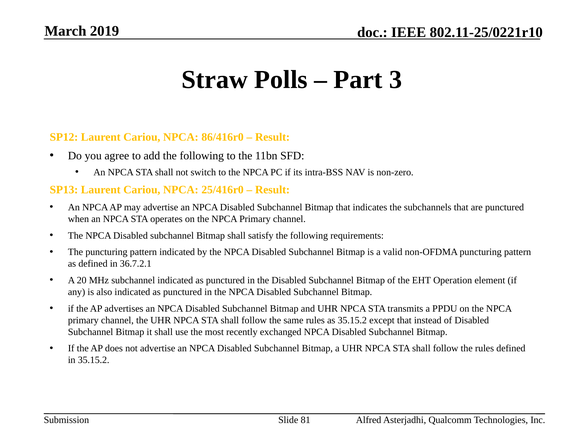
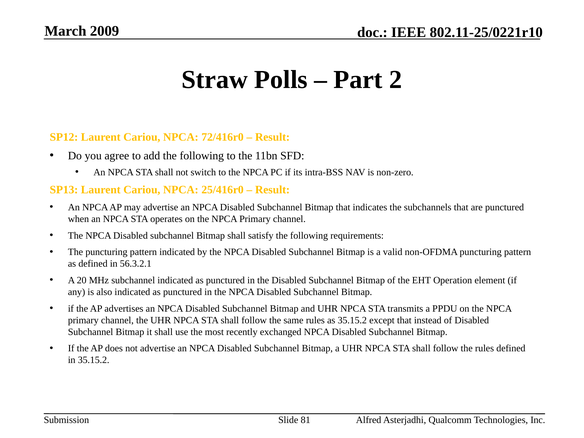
2019: 2019 -> 2009 (105, 31)
3: 3 -> 2 (396, 80)
86/416r0: 86/416r0 -> 72/416r0 (223, 137)
36.7.2.1: 36.7.2.1 -> 56.3.2.1 (136, 264)
